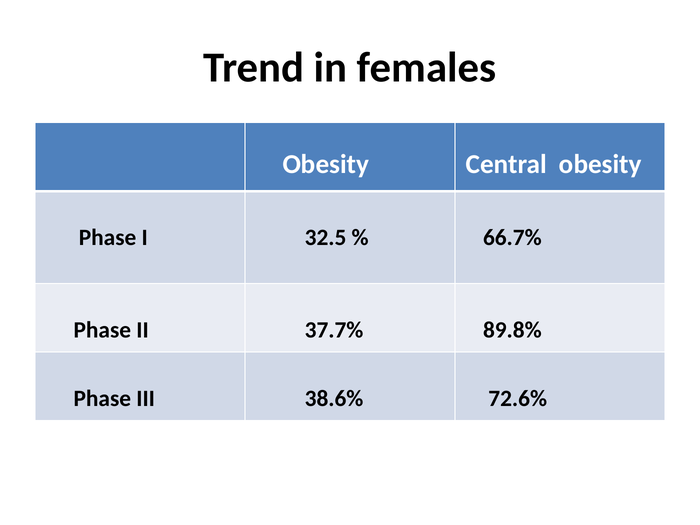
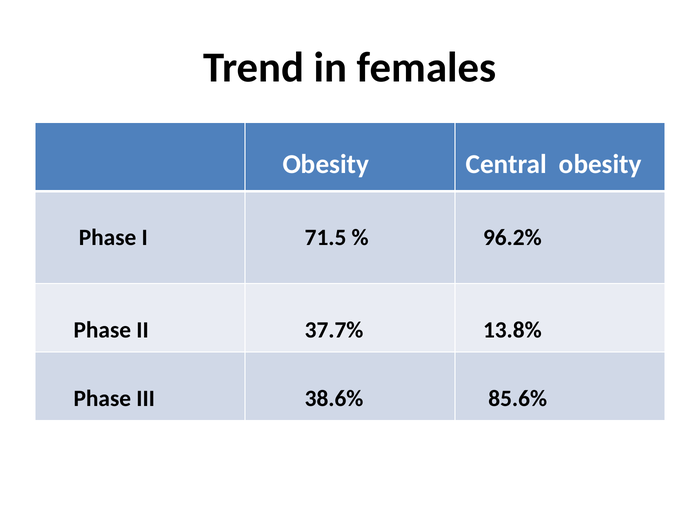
32.5: 32.5 -> 71.5 (326, 237)
66.7%: 66.7% -> 96.2% (512, 237)
89.8%: 89.8% -> 13.8% (512, 330)
72.6%: 72.6% -> 85.6% (518, 398)
